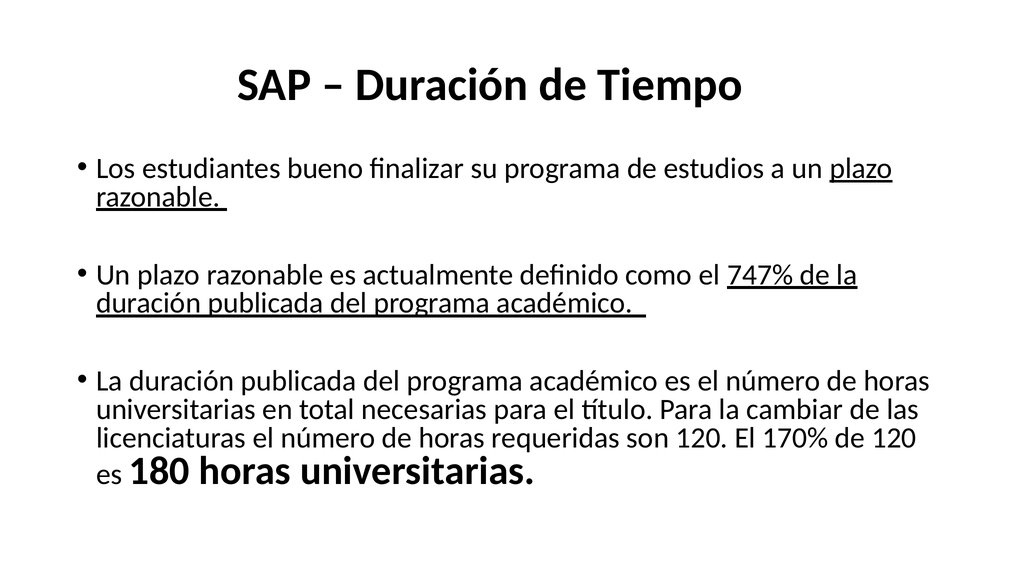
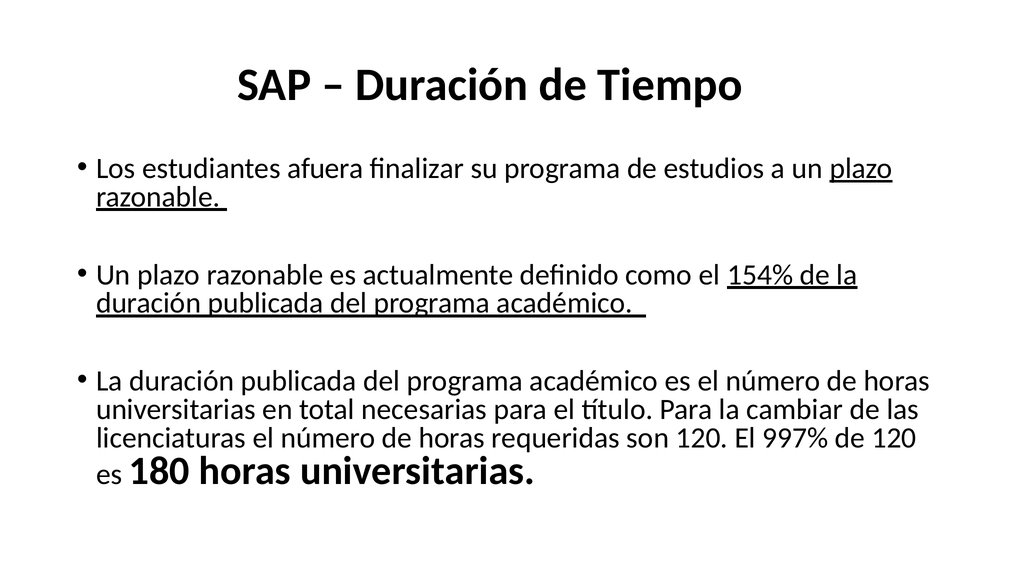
bueno: bueno -> afuera (325, 168)
747%: 747% -> 154% (760, 274)
170%: 170% -> 997% (795, 437)
